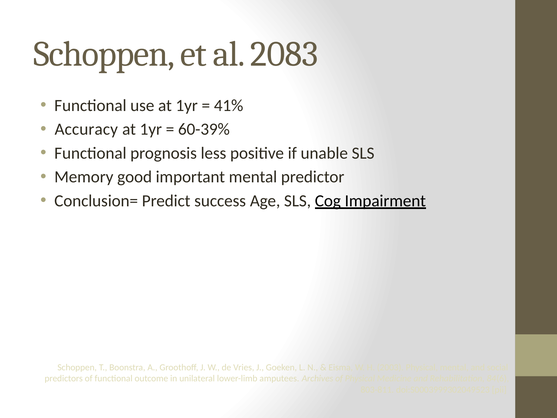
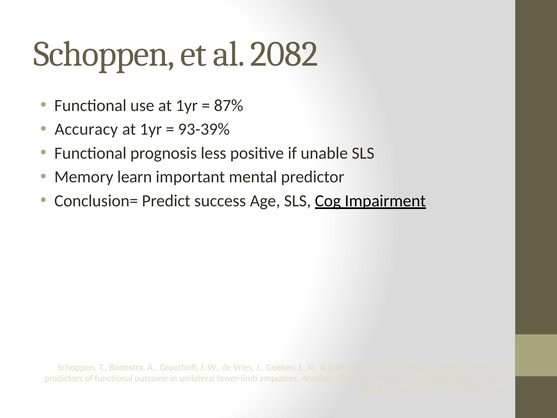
2083: 2083 -> 2082 (284, 54)
41%: 41% -> 87% (229, 105)
60-39%: 60-39% -> 93-39% (204, 129)
good: good -> learn (135, 177)
